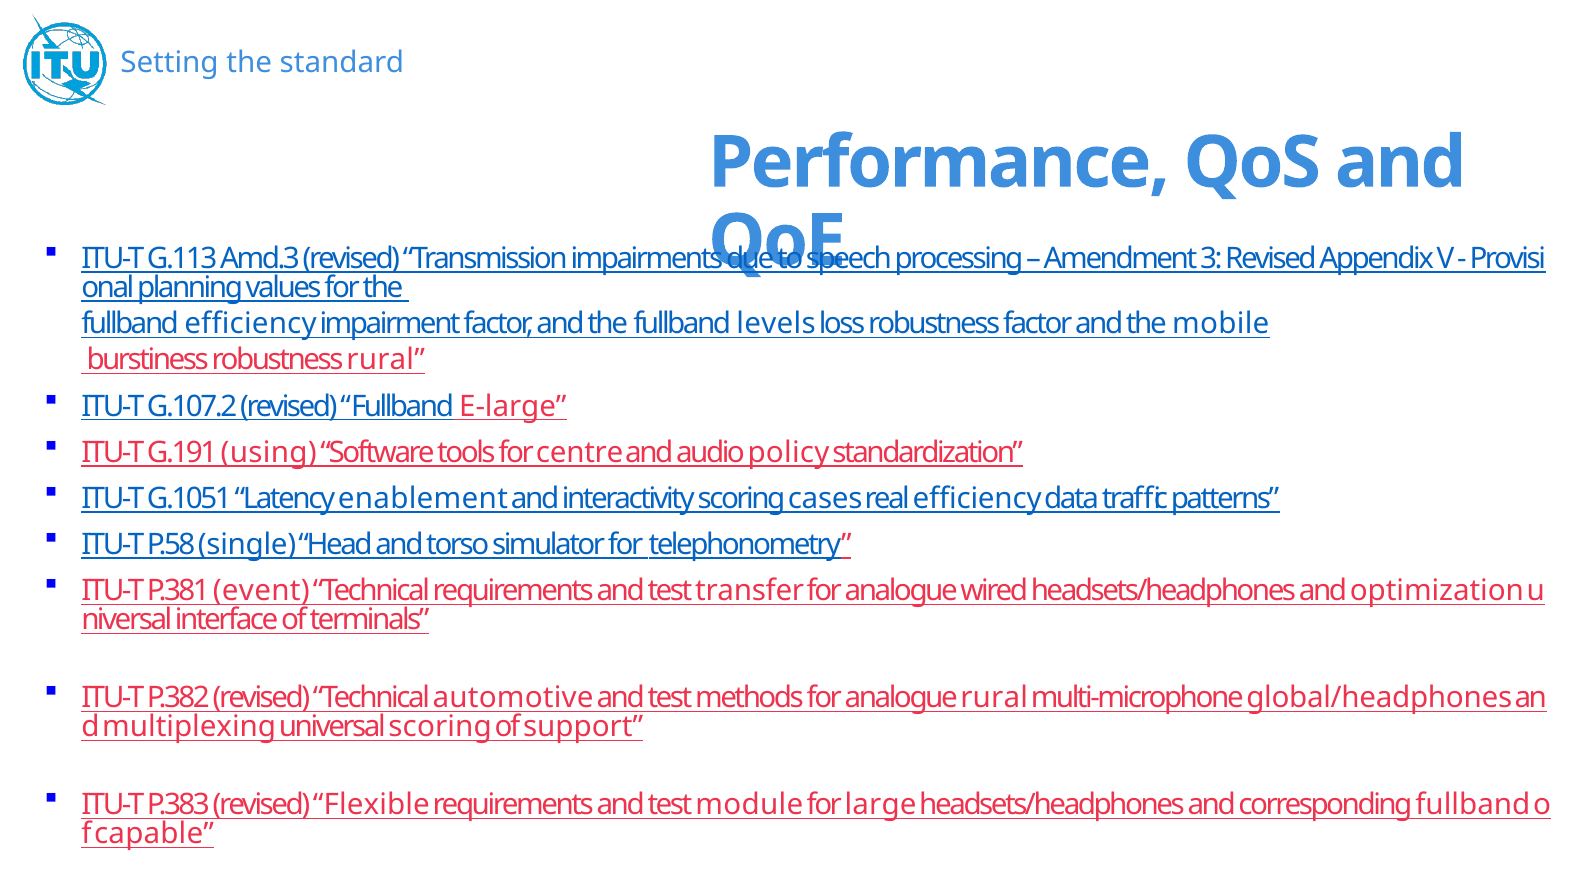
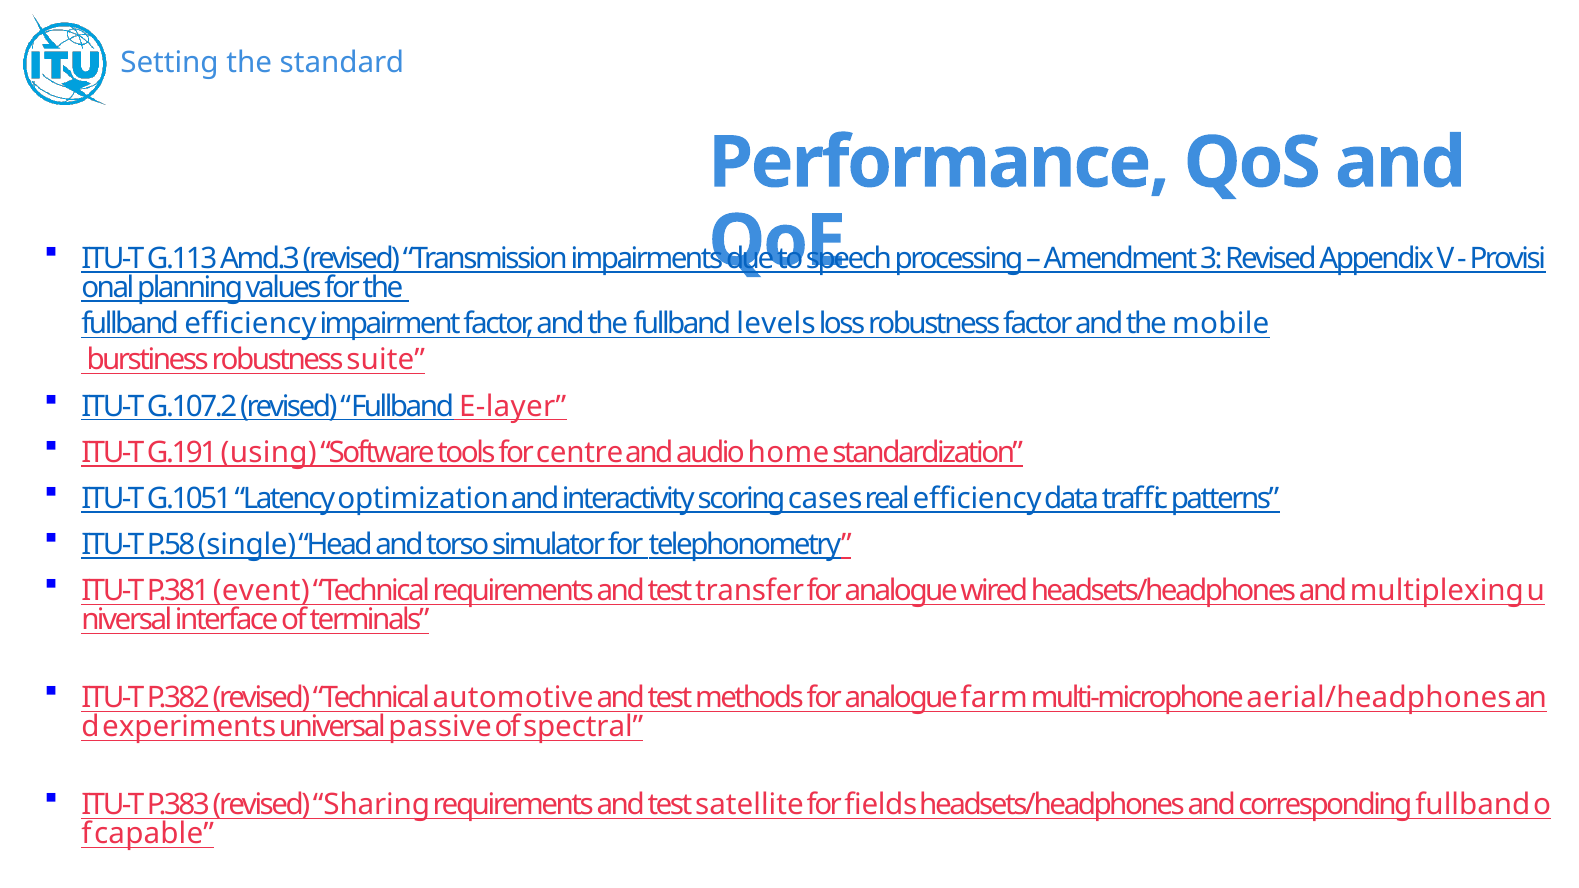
robustness rural: rural -> suite (386, 360)
E-large: E-large -> E-layer (513, 406)
policy: policy -> home (788, 453)
enablement: enablement -> optimization (423, 499)
optimization: optimization -> multiplexing (1437, 591)
analogue rural: rural -> farm (994, 698)
global/headphones: global/headphones -> aerial/headphones (1379, 698)
multiplexing: multiplexing -> experiments (189, 727)
universal scoring: scoring -> passive (440, 727)
support: support -> spectral (583, 727)
Flexible: Flexible -> Sharing (372, 805)
module: module -> satellite (749, 805)
large: large -> fields (881, 805)
